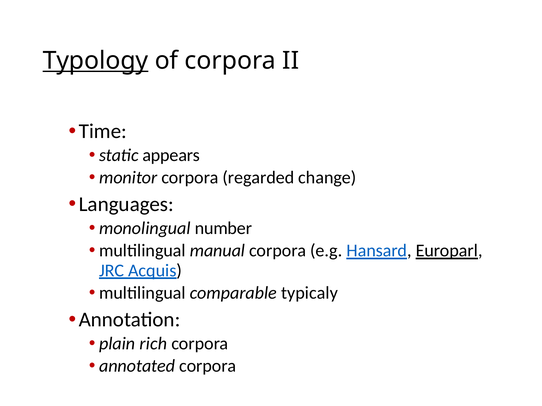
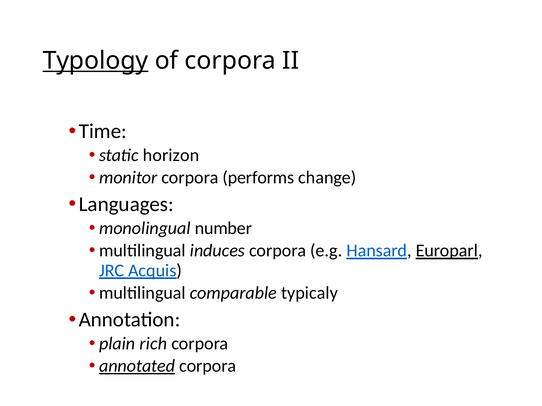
appears: appears -> horizon (171, 155)
regarded: regarded -> performs (258, 178)
manual: manual -> induces (217, 251)
annotated underline: none -> present (137, 366)
